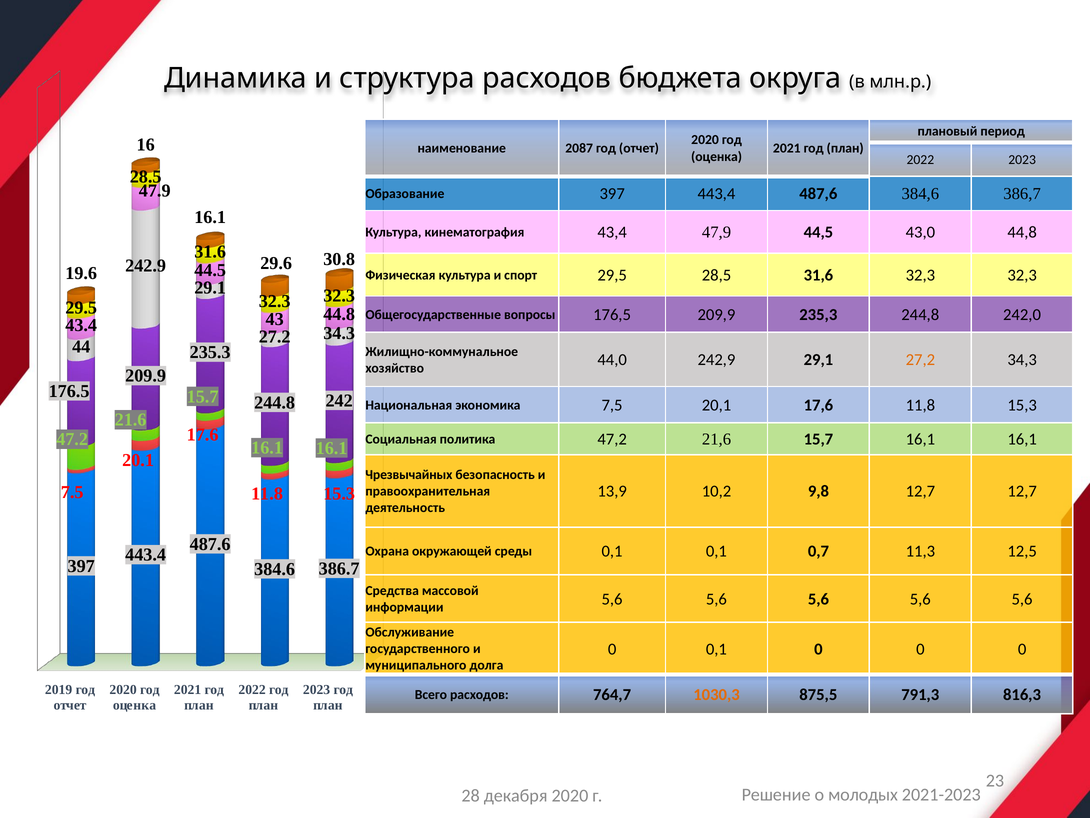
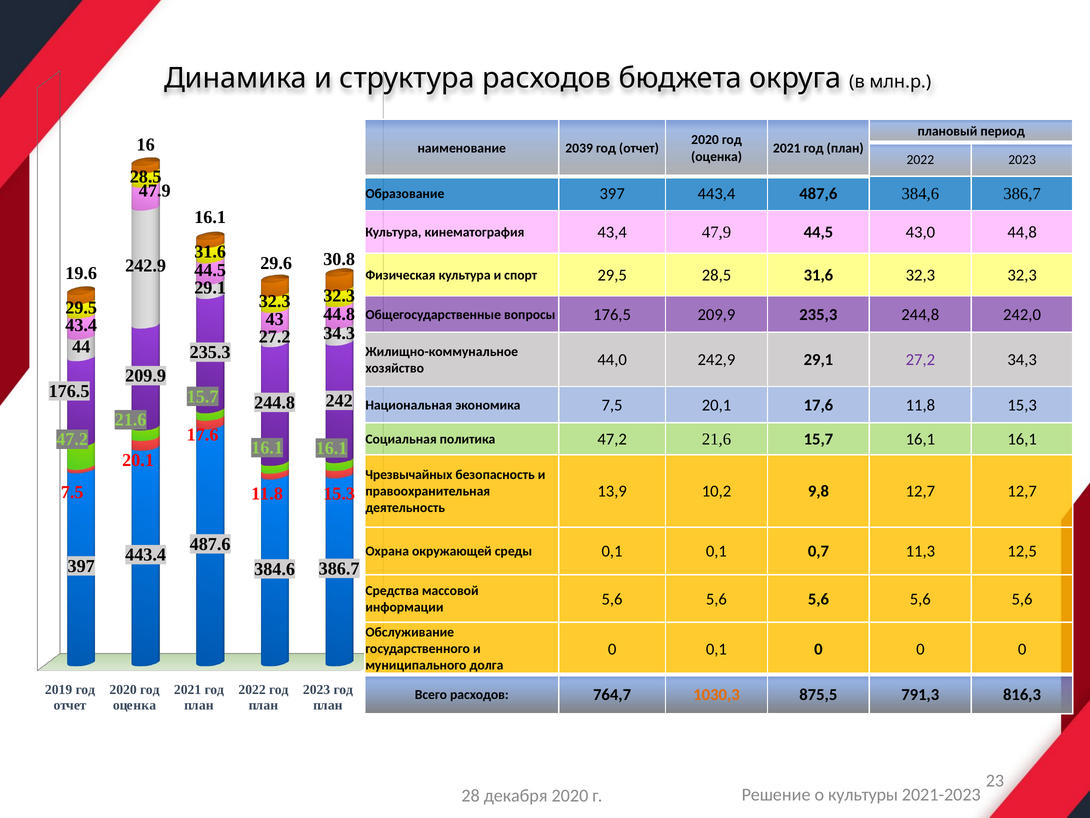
2087: 2087 -> 2039 (579, 148)
27,2 colour: orange -> purple (920, 360)
молодых: молодых -> культуры (863, 794)
